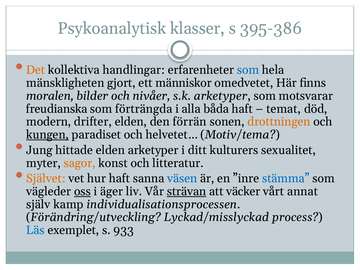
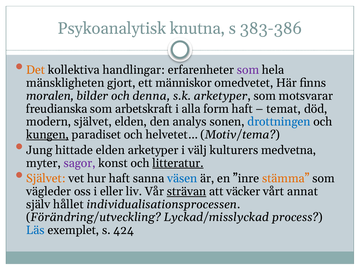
klasser: klasser -> knutna (198, 28)
395-386: 395-386 -> 383-386 (271, 28)
som colour: blue -> purple (248, 70)
nivåer: nivåer -> denna (151, 96)
förträngda: förträngda -> arbetskraft (144, 109)
båda: båda -> form (216, 109)
modern drifter: drifter -> självet (93, 122)
förrän: förrän -> analys (190, 122)
drottningen colour: orange -> blue (279, 122)
ditt: ditt -> välj (197, 150)
sexualitet: sexualitet -> medvetna (289, 150)
sagor colour: orange -> purple (80, 163)
litteratur underline: none -> present (178, 163)
stämma colour: blue -> orange (286, 178)
oss underline: present -> none (82, 191)
äger: äger -> eller (112, 191)
kamp: kamp -> hållet (68, 204)
933: 933 -> 424 (124, 230)
